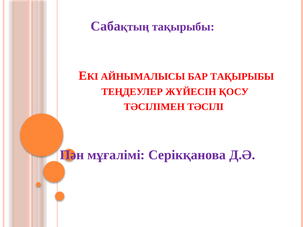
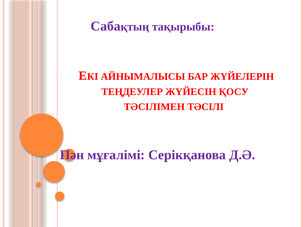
БАР ТАҚЫРЫБЫ: ТАҚЫРЫБЫ -> ЖҮЙЕЛЕРІН (242, 77)
